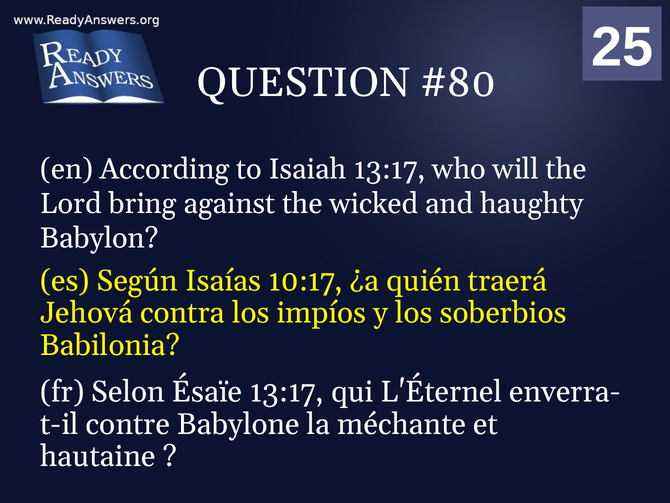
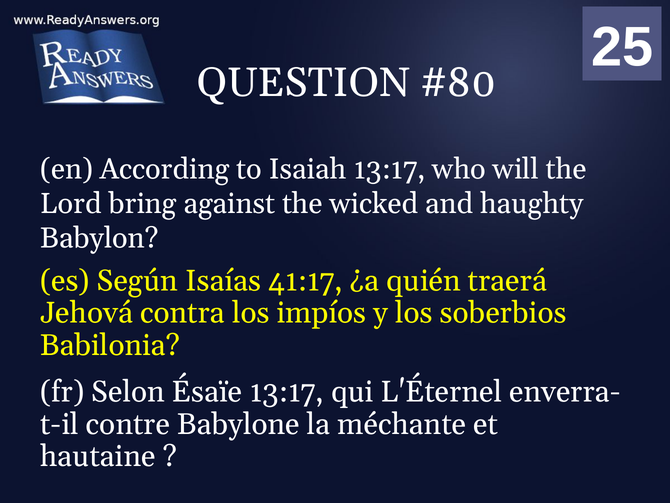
10:17: 10:17 -> 41:17 (305, 281)
